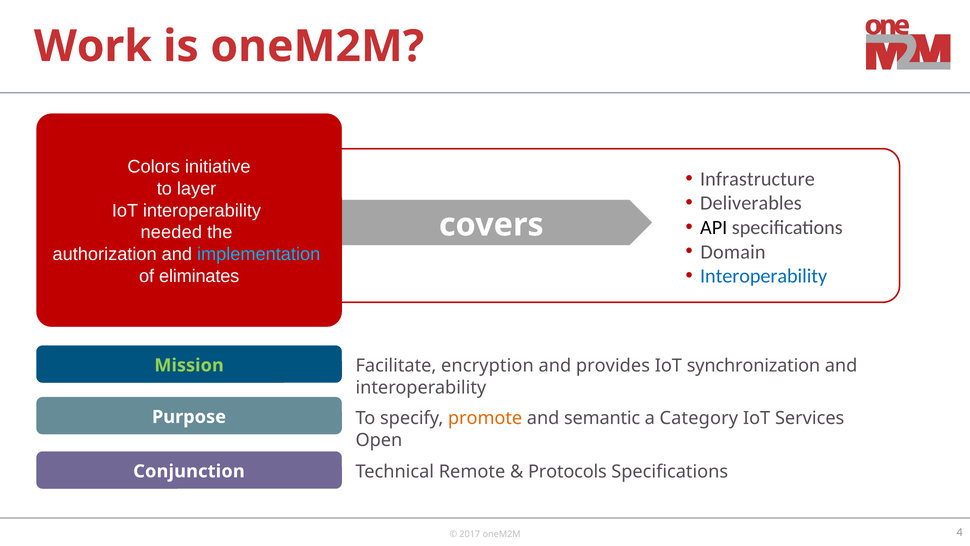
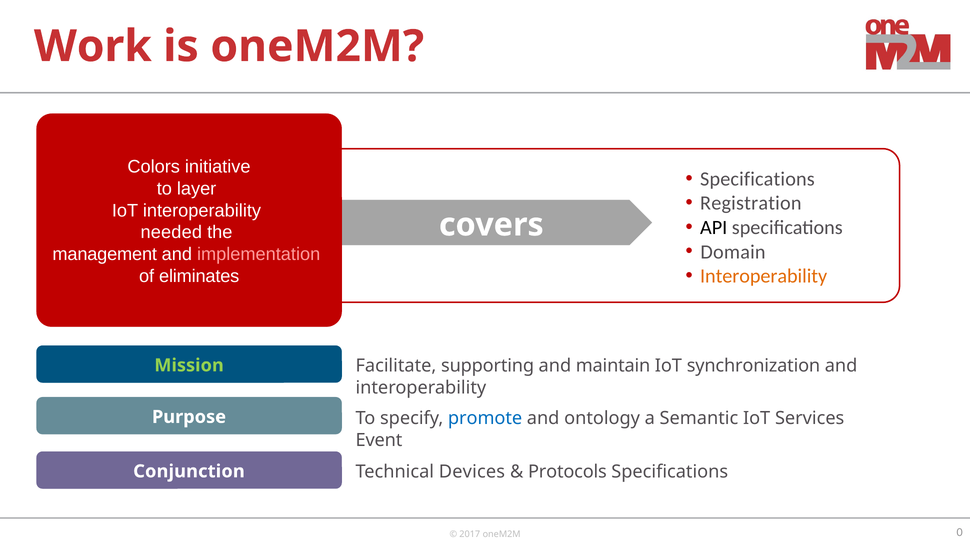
Infrastructure: Infrastructure -> Specifications (757, 179)
Deliverables: Deliverables -> Registration (751, 203)
authorization: authorization -> management (105, 254)
implementation colour: light blue -> pink (259, 254)
Interoperability colour: blue -> orange (764, 276)
encryption: encryption -> supporting (488, 366)
provides: provides -> maintain (613, 366)
promote colour: orange -> blue (485, 418)
semantic: semantic -> ontology (602, 418)
Category: Category -> Semantic (699, 418)
Open: Open -> Event (379, 440)
Remote: Remote -> Devices (472, 472)
4: 4 -> 0 (960, 532)
